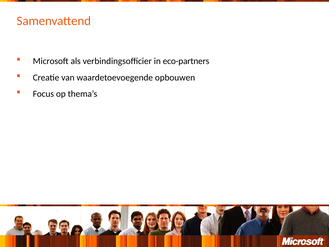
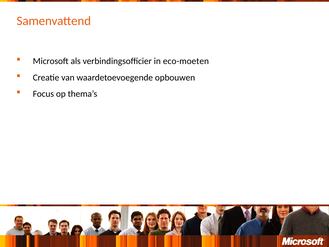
eco-partners: eco-partners -> eco-moeten (186, 61)
